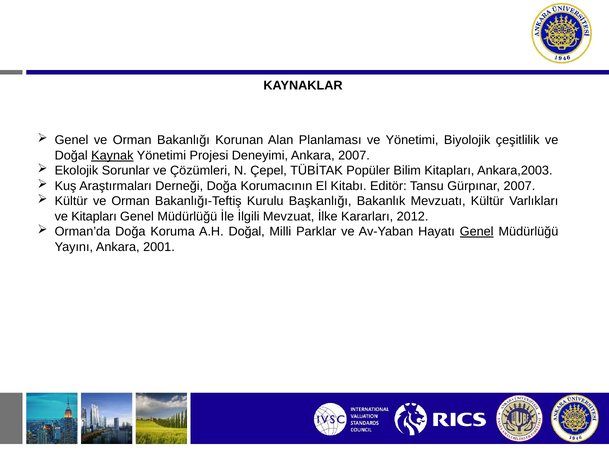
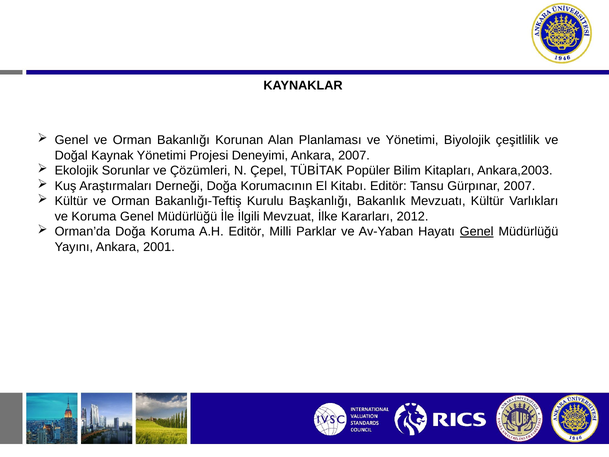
Kaynak underline: present -> none (112, 155)
ve Kitapları: Kitapları -> Koruma (94, 216)
A.H Doğal: Doğal -> Editör (247, 231)
